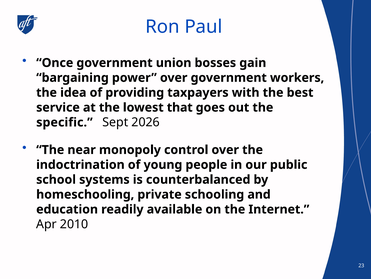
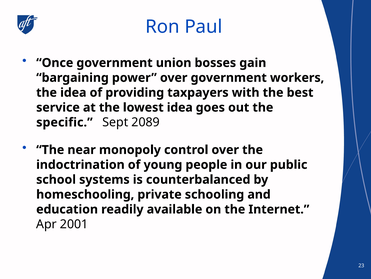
lowest that: that -> idea (180, 107)
2026: 2026 -> 2089 (146, 122)
2010: 2010 -> 2001 (74, 224)
